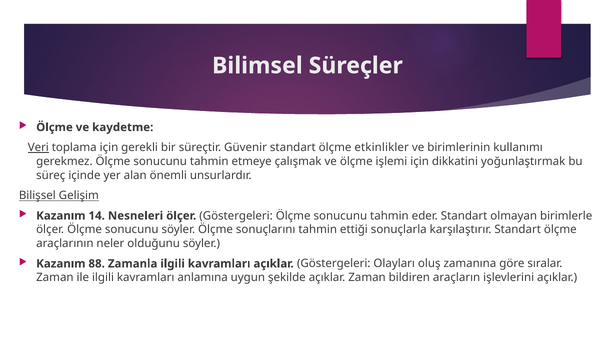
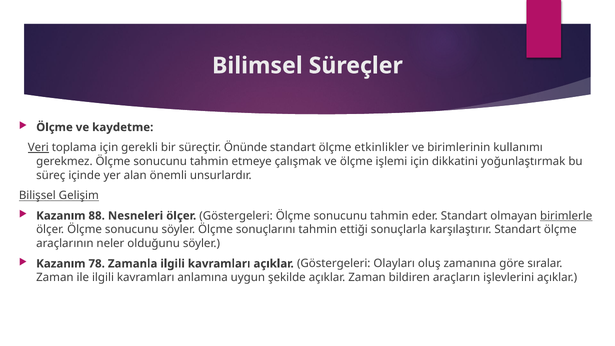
Güvenir: Güvenir -> Önünde (246, 148)
14: 14 -> 88 (97, 216)
birimlerle underline: none -> present (566, 216)
88: 88 -> 78 (97, 264)
